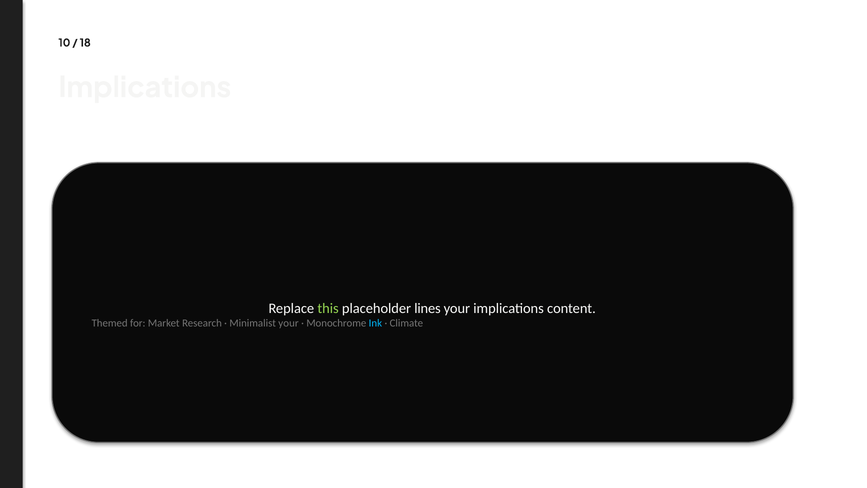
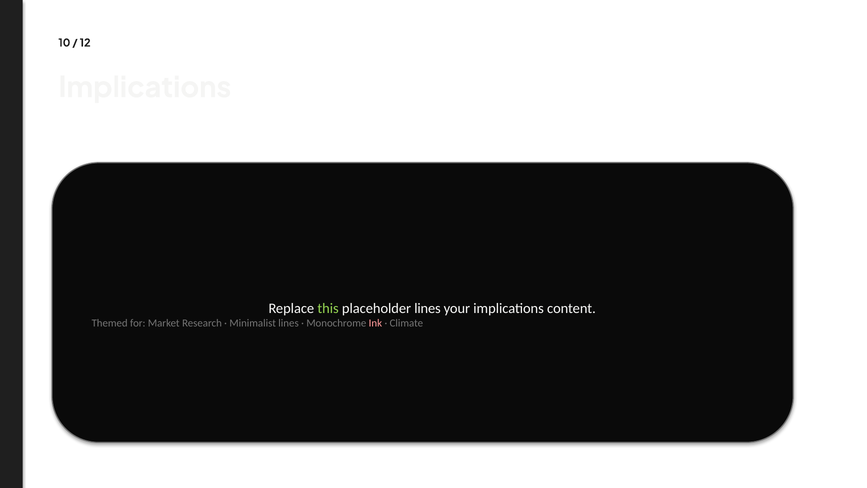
18: 18 -> 12 (85, 43)
Minimalist your: your -> lines (289, 323)
Ink colour: light blue -> pink (375, 323)
